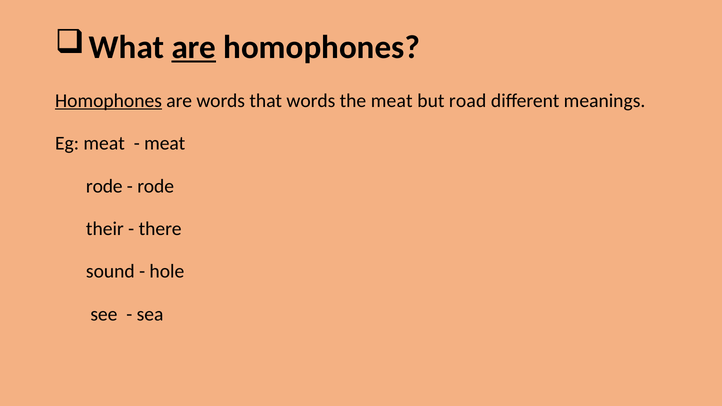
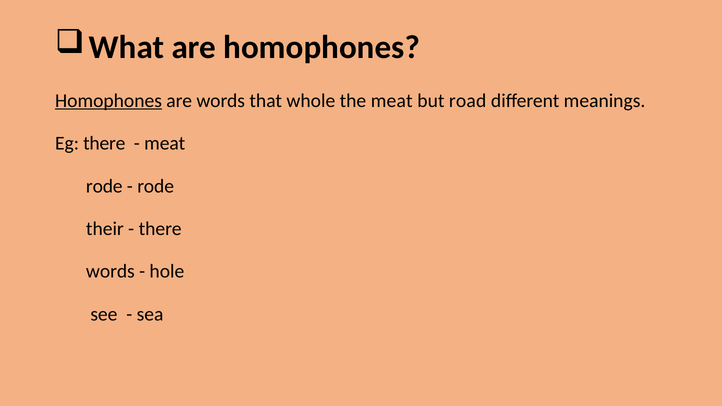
are underline: present -> none (194, 47)
that words: words -> whole (311, 101)
Eg meat: meat -> there (104, 143)
sound: sound -> words (110, 272)
